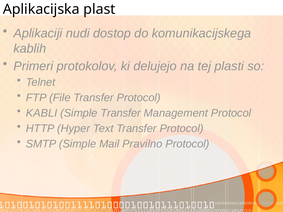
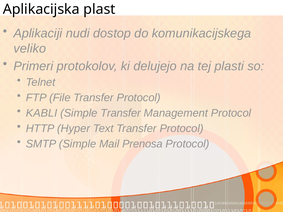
kablih: kablih -> veliko (30, 49)
Pravilno: Pravilno -> Prenosa (142, 144)
